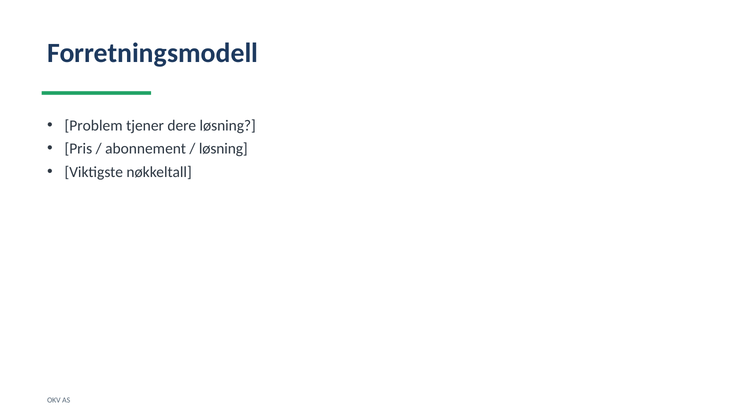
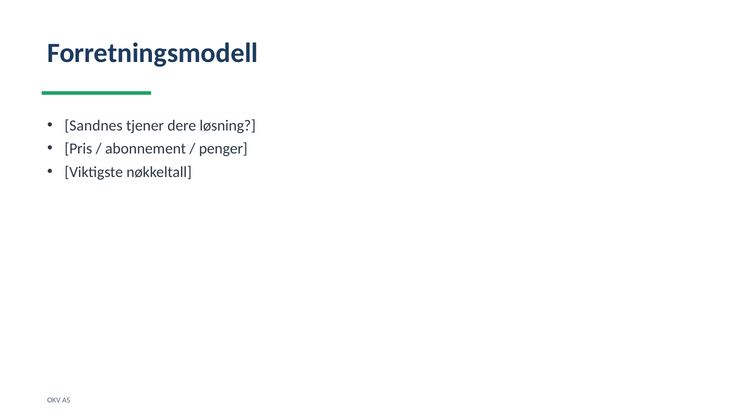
Problem: Problem -> Sandnes (94, 126)
løsning: løsning -> penger (223, 149)
